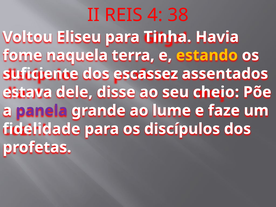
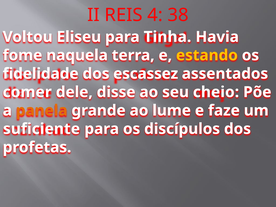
suficiente: suficiente -> fidelidade (41, 74)
estava: estava -> comer (27, 92)
panela colour: purple -> orange (42, 110)
fidelidade: fidelidade -> suficiente (42, 129)
